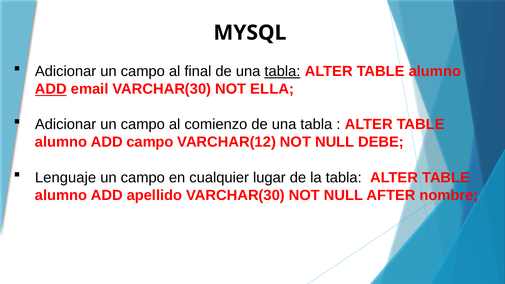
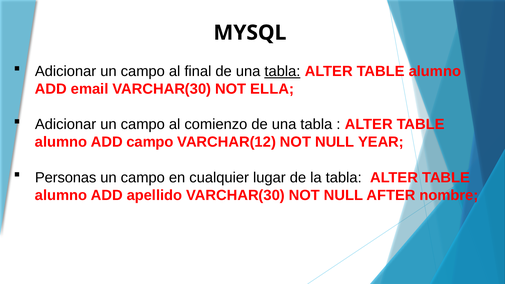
ADD underline: present -> none (51, 89)
DEBE: DEBE -> YEAR (381, 142)
Lenguaje: Lenguaje -> Personas (66, 178)
